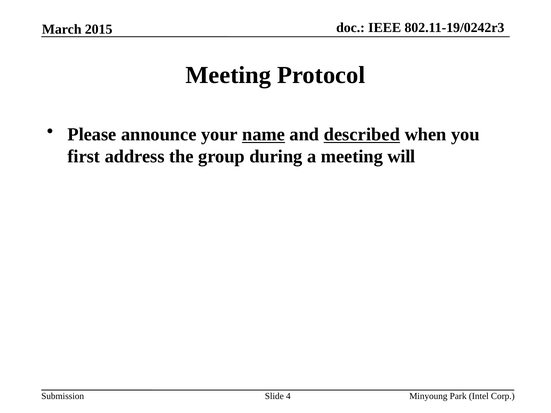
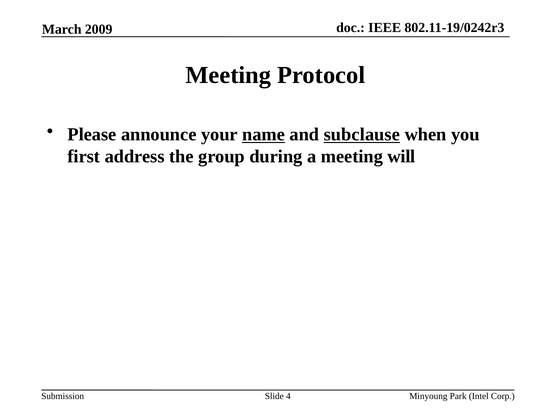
2015: 2015 -> 2009 (99, 29)
described: described -> subclause (362, 134)
